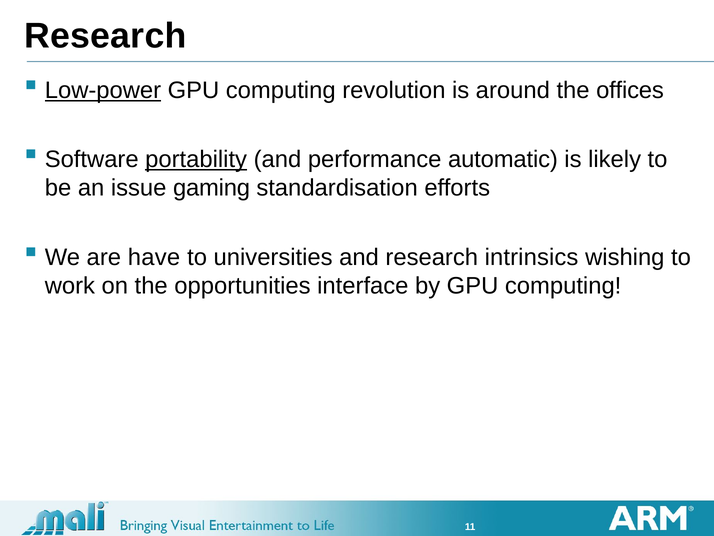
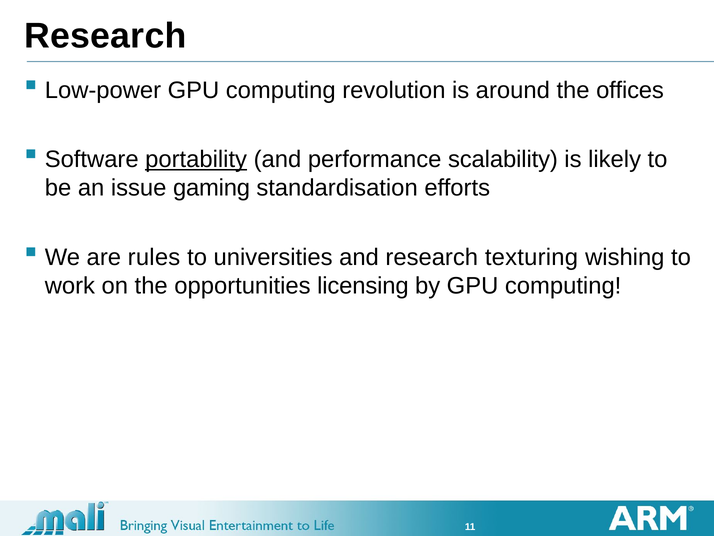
Low-power underline: present -> none (103, 90)
automatic: automatic -> scalability (503, 159)
have: have -> rules (154, 257)
intrinsics: intrinsics -> texturing (531, 257)
interface: interface -> licensing (363, 286)
